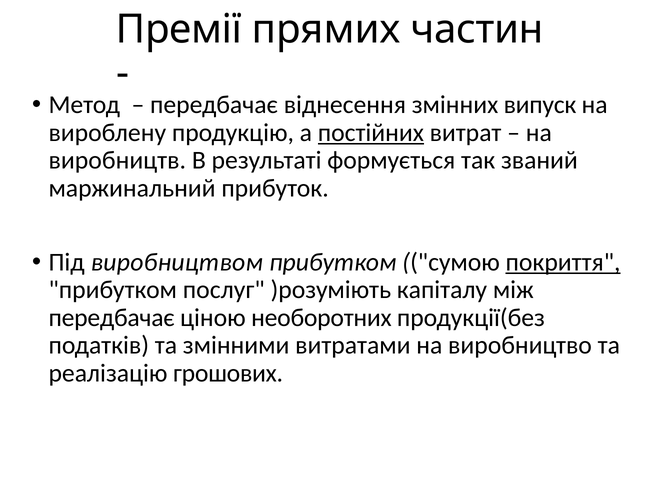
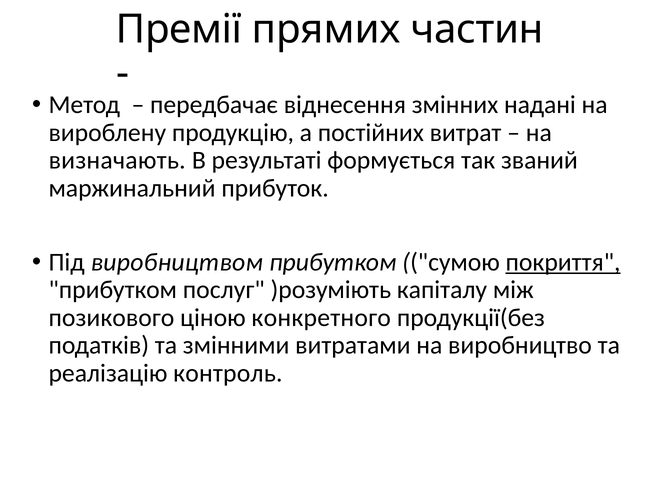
випуск: випуск -> надані (540, 105)
постійних underline: present -> none (371, 133)
виробництв: виробництв -> визначають (117, 160)
передбачає: передбачає -> позикового (111, 318)
необоротних: необоротних -> конкретного (321, 318)
грошових: грошових -> контроль (228, 373)
